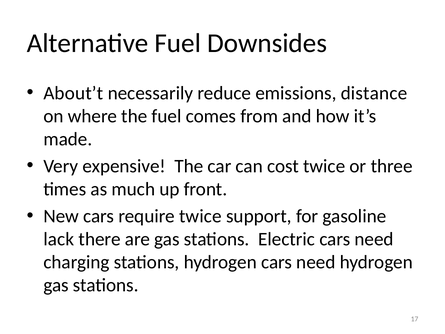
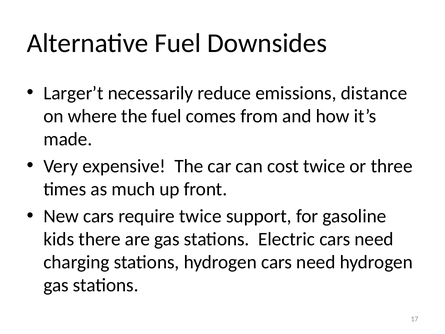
About’t: About’t -> Larger’t (73, 93)
lack: lack -> kids (59, 239)
